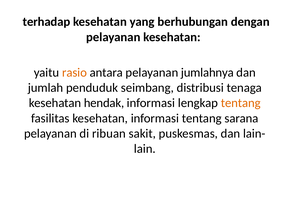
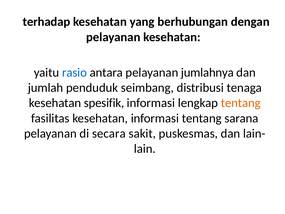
rasio colour: orange -> blue (75, 72)
hendak: hendak -> spesifik (104, 103)
ribuan: ribuan -> secara (109, 133)
